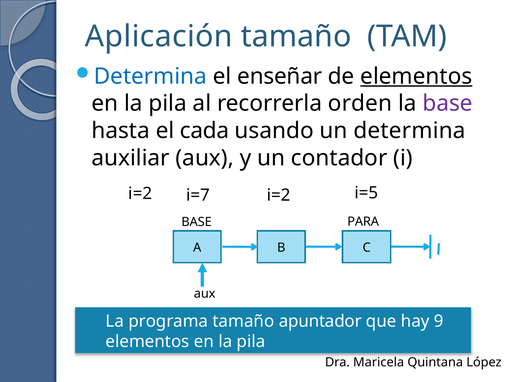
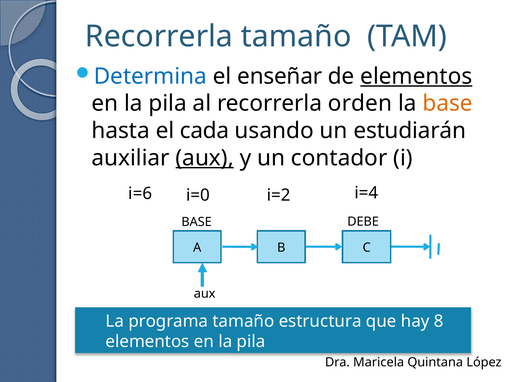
Aplicación: Aplicación -> Recorrerla (159, 36)
base colour: purple -> orange (448, 103)
un determina: determina -> estudiarán (410, 131)
aux underline: none -> present (205, 158)
i=2: i=2 -> i=6 (140, 193)
i=7: i=7 -> i=0 (198, 195)
i=5: i=5 -> i=4 (366, 193)
PARA: PARA -> DEBE (363, 221)
apuntador: apuntador -> estructura (320, 321)
9: 9 -> 8 (439, 321)
